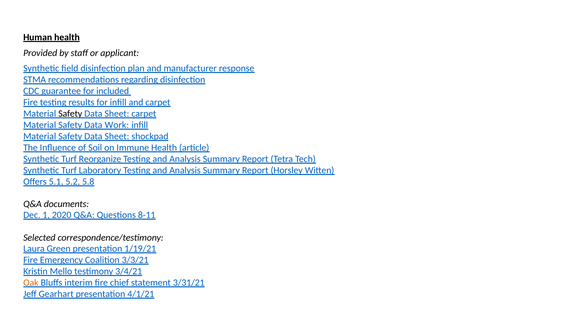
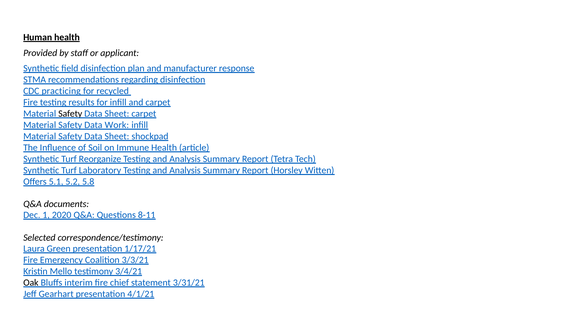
guarantee: guarantee -> practicing (61, 91)
included: included -> recycled (113, 91)
1/19/21: 1/19/21 -> 1/17/21 (140, 248)
Oak colour: orange -> black (31, 282)
